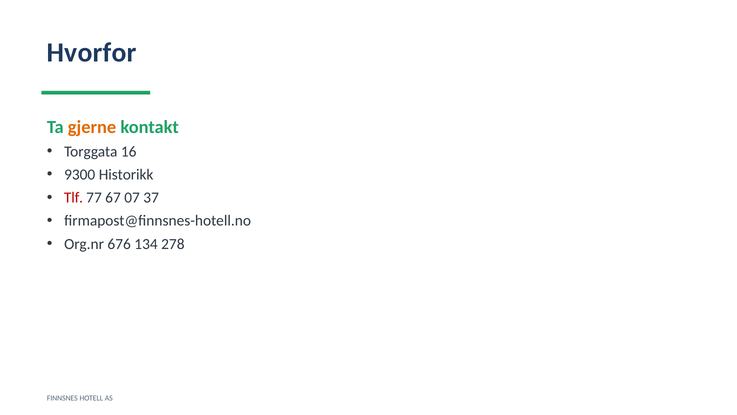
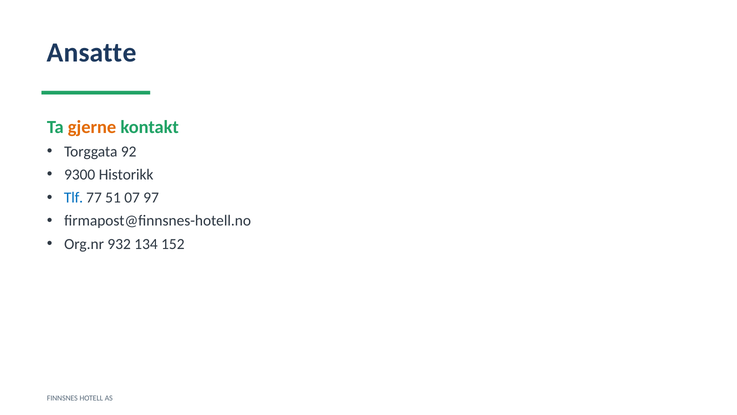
Hvorfor: Hvorfor -> Ansatte (92, 53)
16: 16 -> 92 (129, 152)
Tlf colour: red -> blue (74, 198)
67: 67 -> 51 (113, 198)
37: 37 -> 97 (151, 198)
676: 676 -> 932 (119, 244)
278: 278 -> 152 (173, 244)
